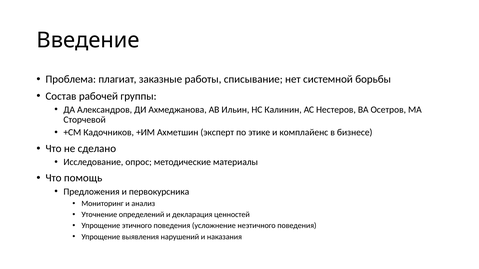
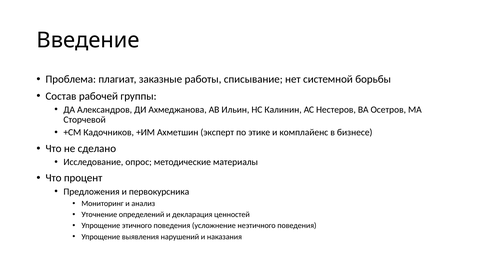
помощь: помощь -> процент (83, 178)
